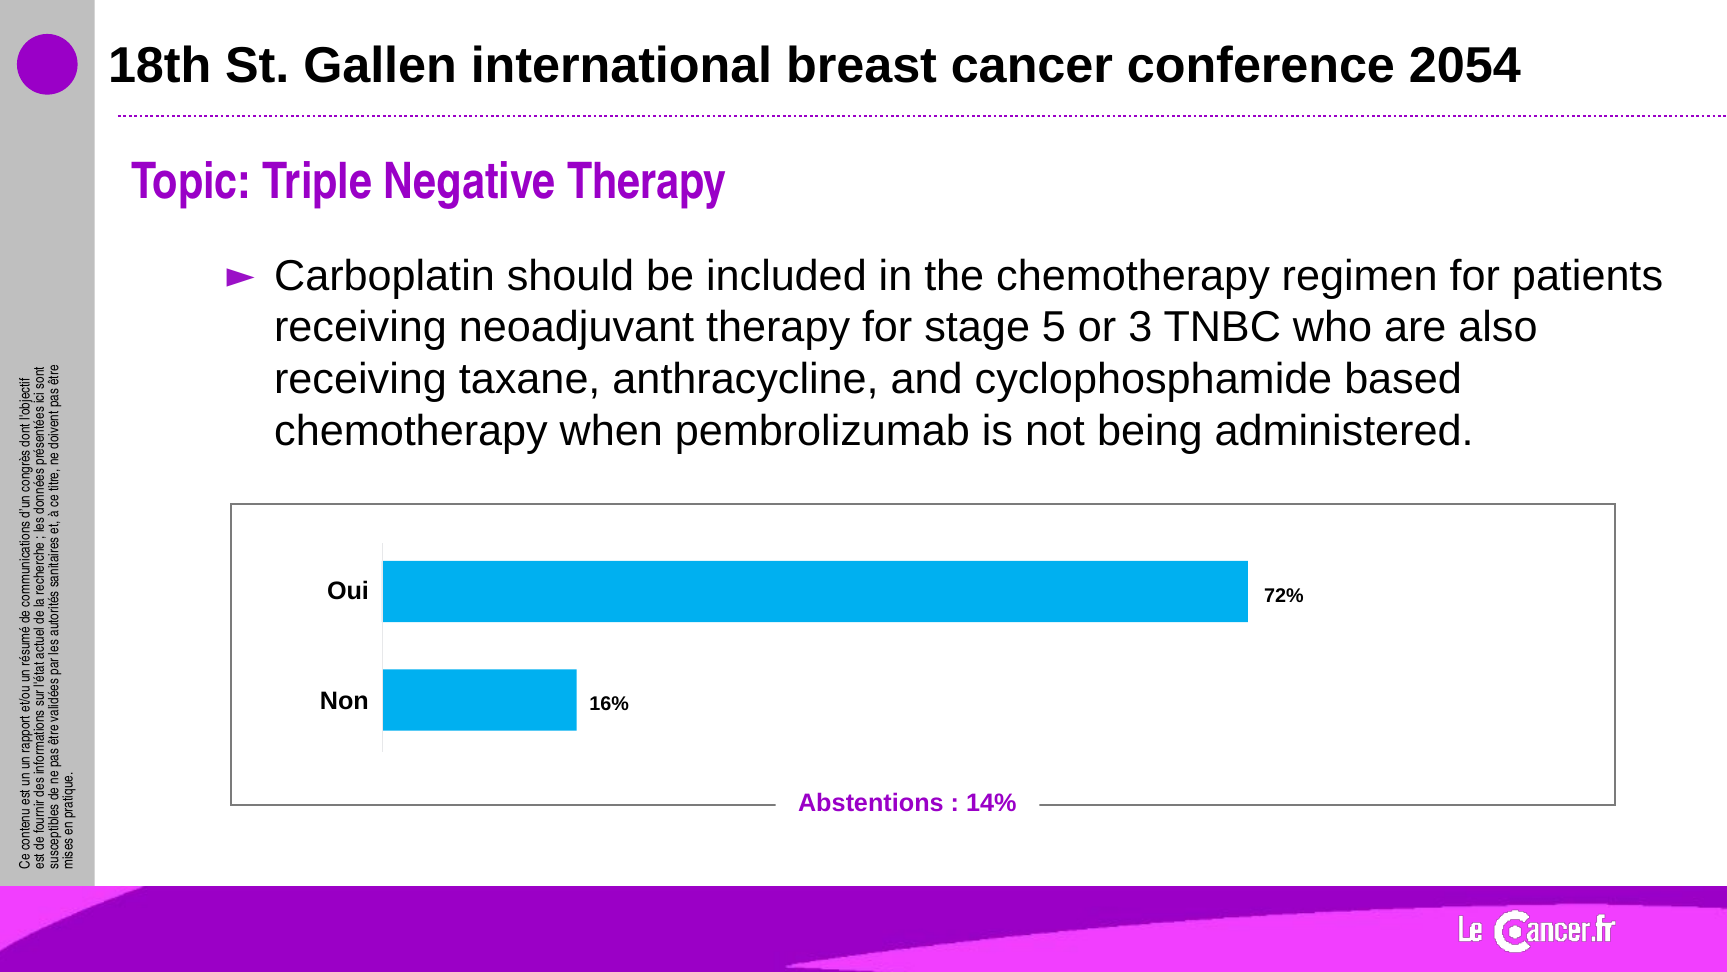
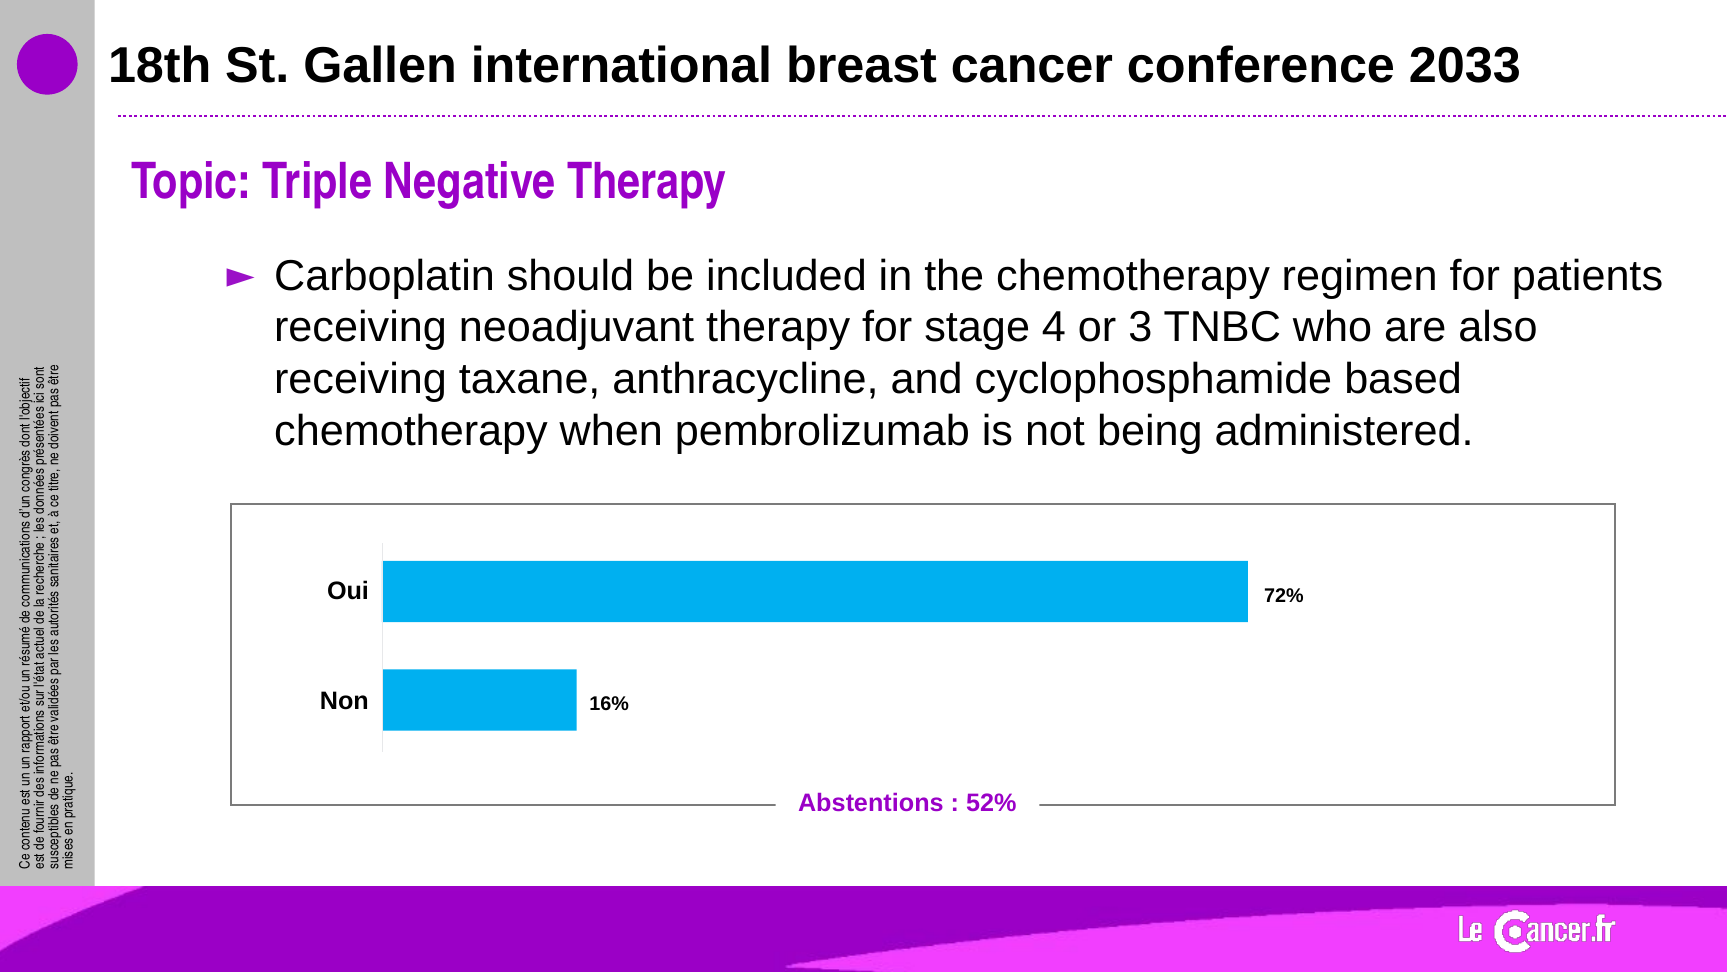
2054: 2054 -> 2033 (1465, 66)
5: 5 -> 4 (1054, 327)
14%: 14% -> 52% (991, 803)
